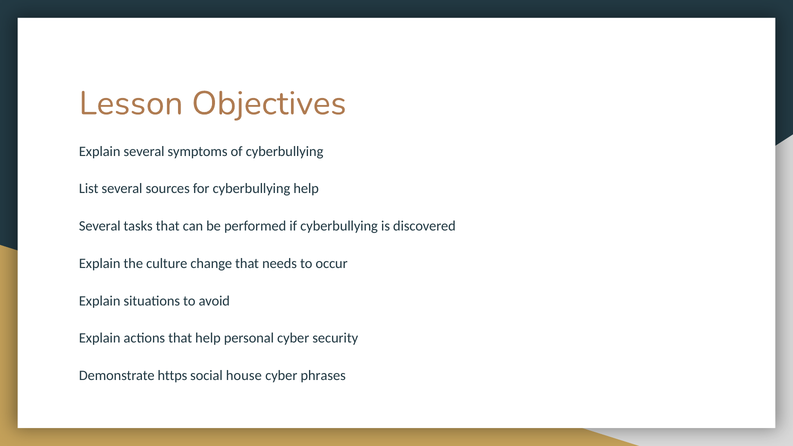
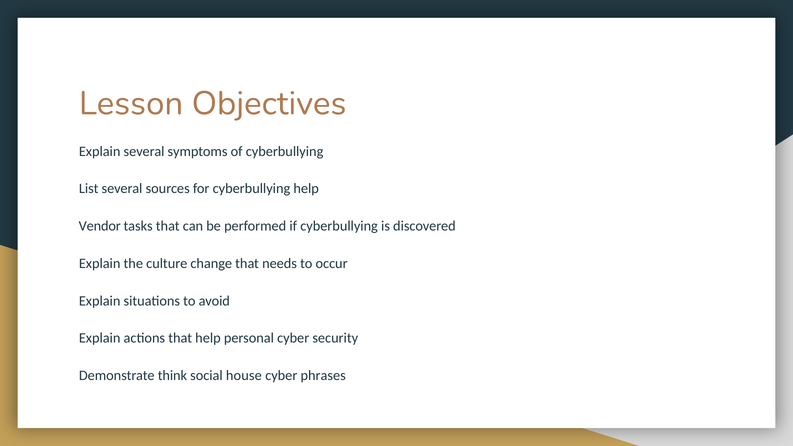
Several: Several -> Vendor (100, 226)
https: https -> think (172, 376)
